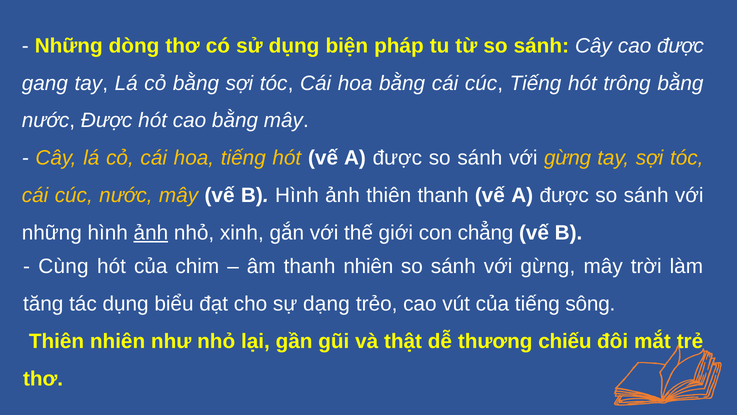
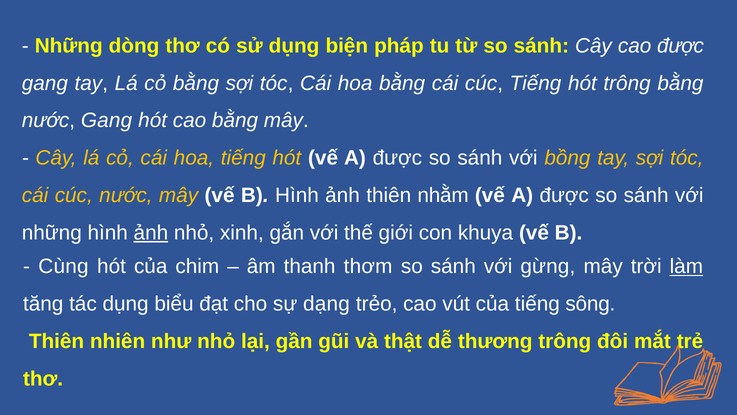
nước Được: Được -> Gang (107, 120)
gừng: gừng -> bồng (567, 158)
thiên thanh: thanh -> nhằm (443, 195)
chẳng: chẳng -> khuya (485, 232)
thanh nhiên: nhiên -> thơm (368, 266)
làm underline: none -> present (686, 266)
thương chiếu: chiếu -> trông (565, 341)
